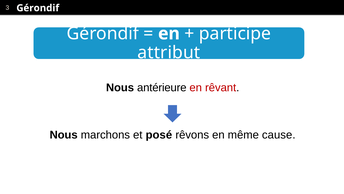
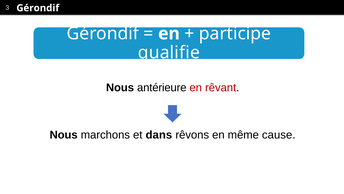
attribut: attribut -> qualifie (169, 52)
posé: posé -> dans (159, 135)
